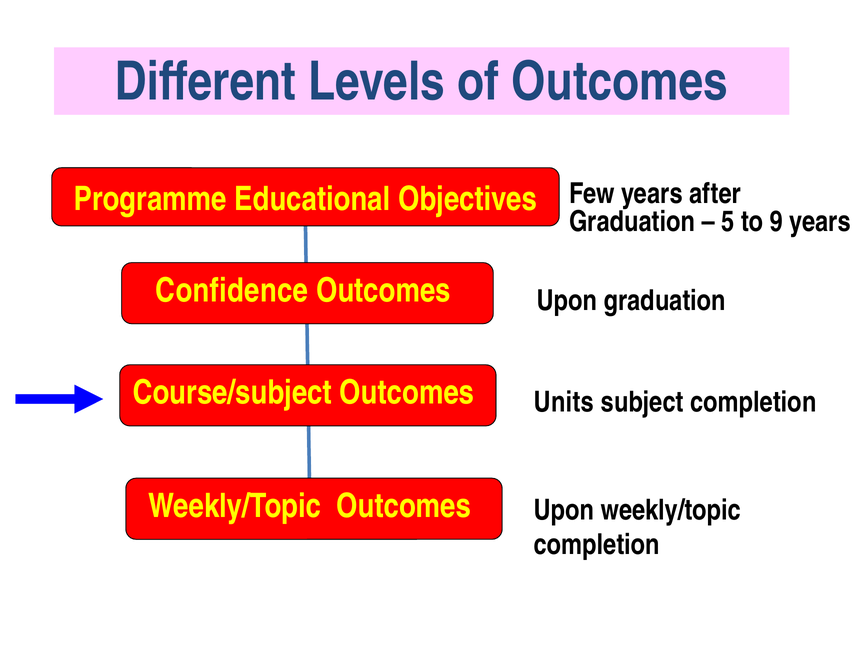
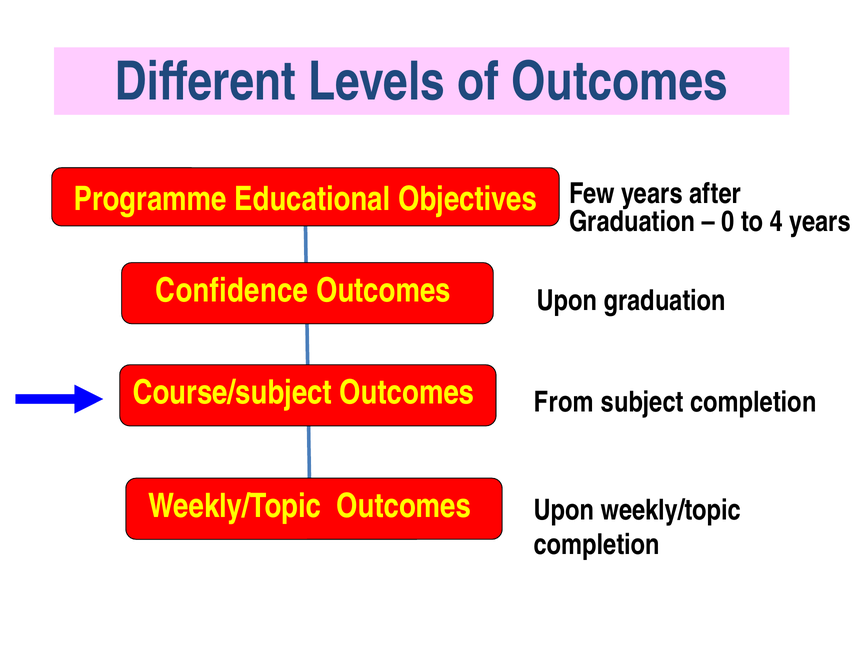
5: 5 -> 0 (728, 222)
9: 9 -> 4 (776, 222)
Units: Units -> From (564, 402)
